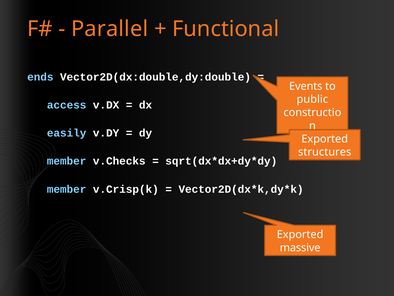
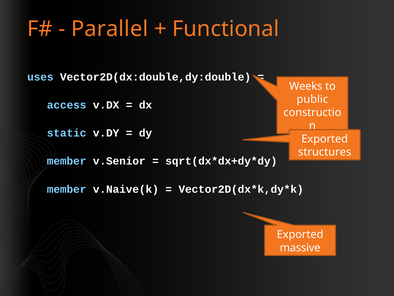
ends: ends -> uses (40, 77)
Events: Events -> Weeks (306, 86)
easily: easily -> static (67, 133)
v.Checks: v.Checks -> v.Senior (119, 161)
v.Crisp(k: v.Crisp(k -> v.Naive(k (126, 189)
